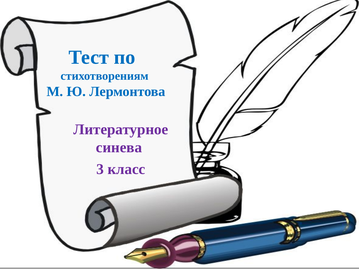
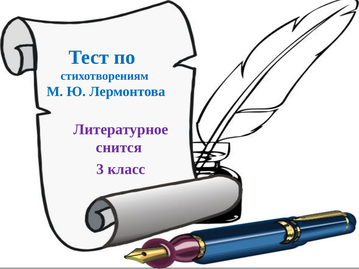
синева: синева -> снится (119, 148)
